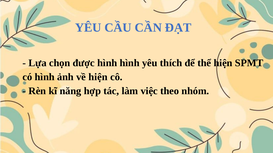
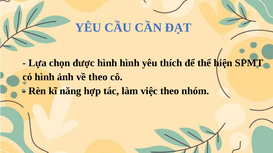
về hiện: hiện -> theo (98, 77)
